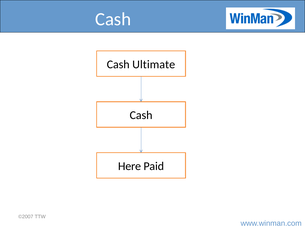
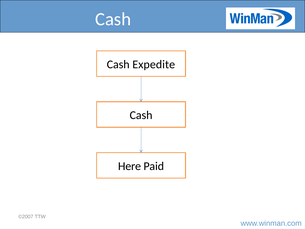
Ultimate: Ultimate -> Expedite (154, 64)
